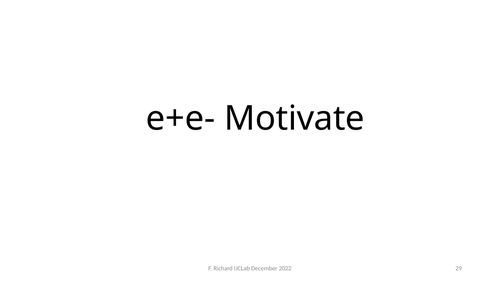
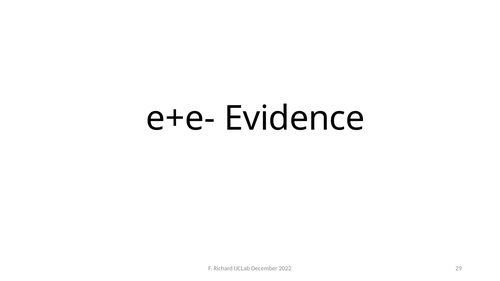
Motivate: Motivate -> Evidence (295, 119)
